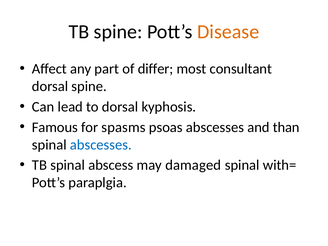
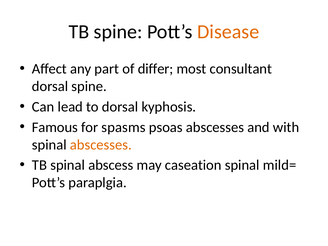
than: than -> with (286, 127)
abscesses colour: blue -> orange (101, 145)
damaged: damaged -> caseation (193, 165)
with=: with= -> mild= (280, 165)
